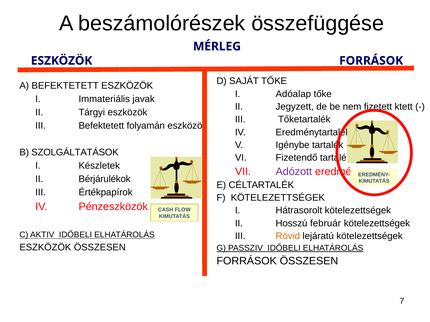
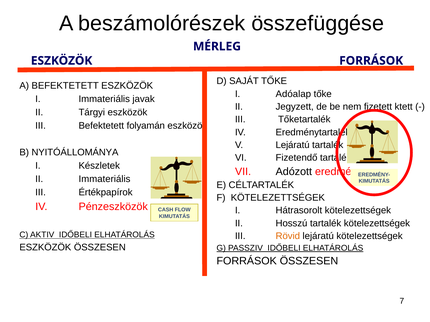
V Igénybe: Igénybe -> Lejáratú (293, 145)
SZOLGÁLTATÁSOK: SZOLGÁLTATÁSOK -> NYITÓÁLLOMÁNYA (75, 153)
Adózott colour: purple -> black (294, 172)
II Bérjárulékok: Bérjárulékok -> Immateriális (105, 179)
Hosszú február: február -> tartalék (326, 224)
